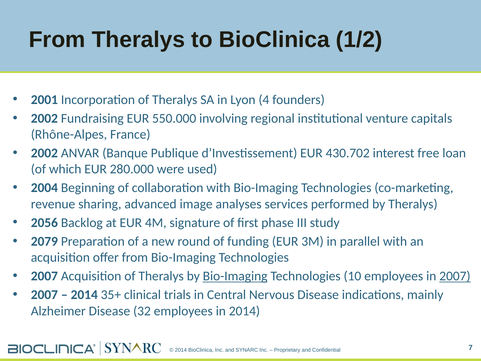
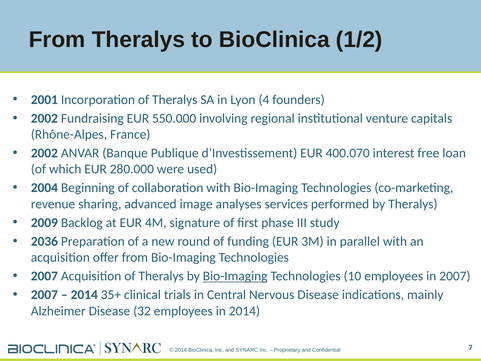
430.702: 430.702 -> 400.070 (348, 153)
2056: 2056 -> 2009 (44, 223)
2079: 2079 -> 2036 (44, 241)
2007 underline: present -> none (455, 276)
